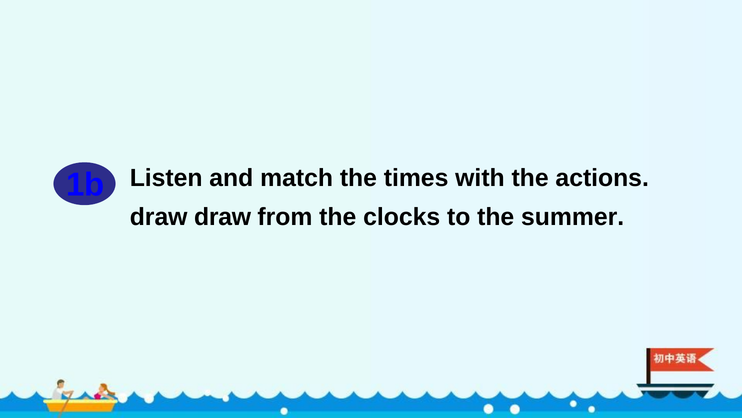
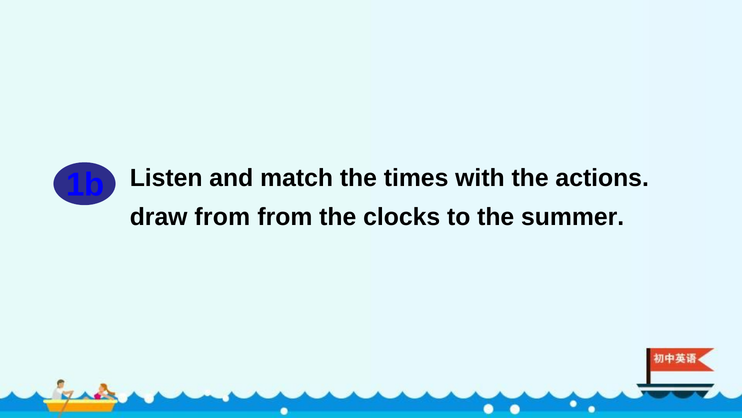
draw draw: draw -> from (222, 217)
